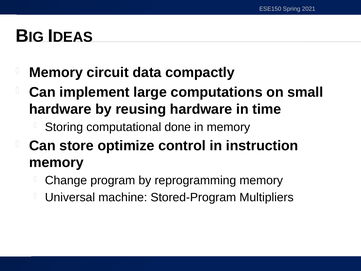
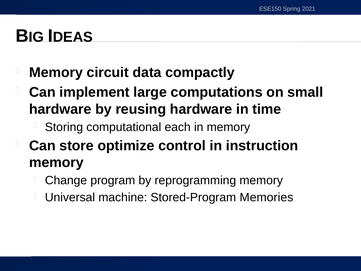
done: done -> each (178, 127)
Multipliers: Multipliers -> Memories (266, 197)
